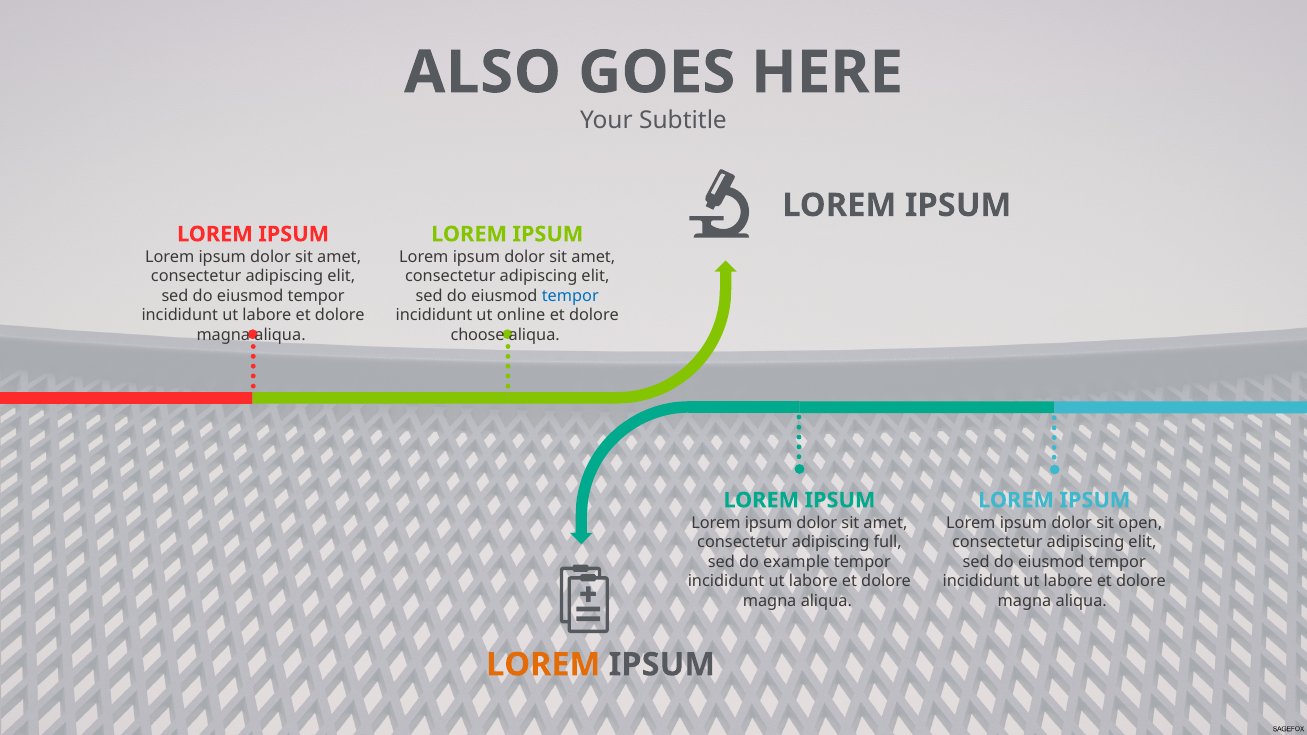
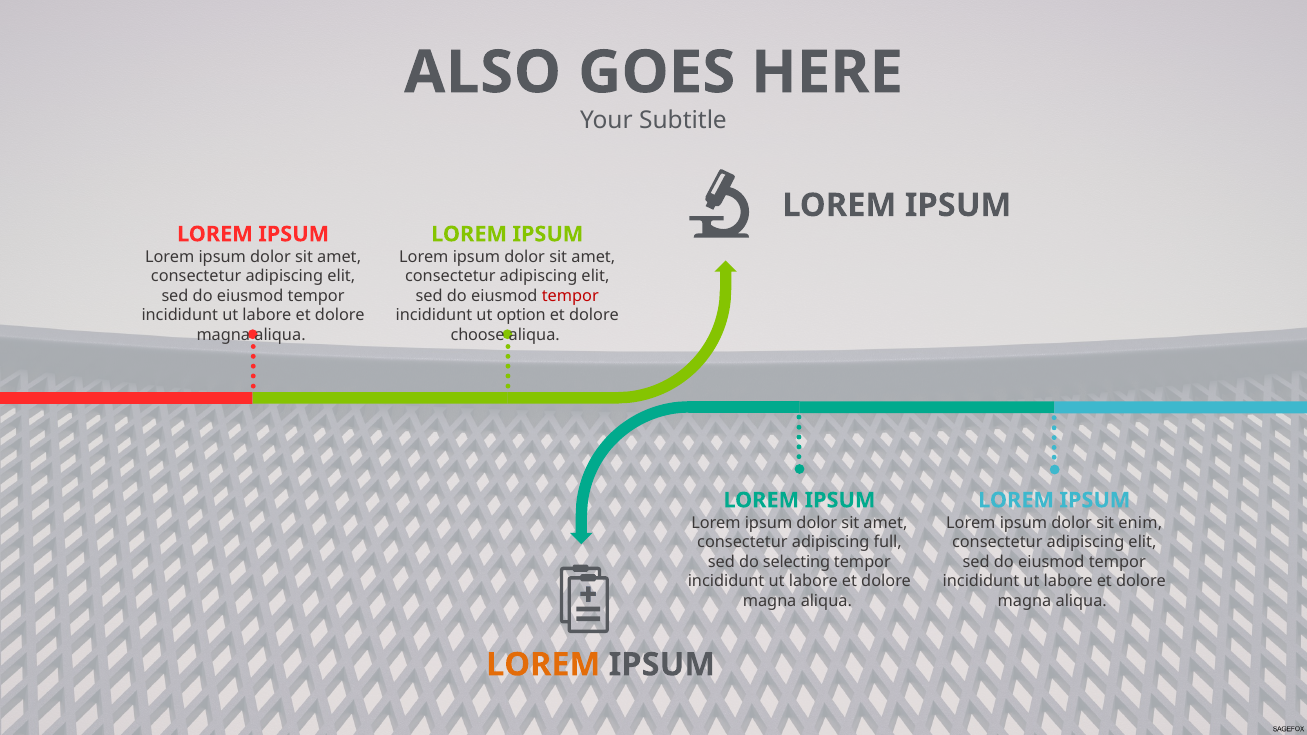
tempor colour: blue -> red (570, 296)
online: online -> option (521, 316)
open: open -> enim (1140, 523)
example: example -> selecting (796, 562)
